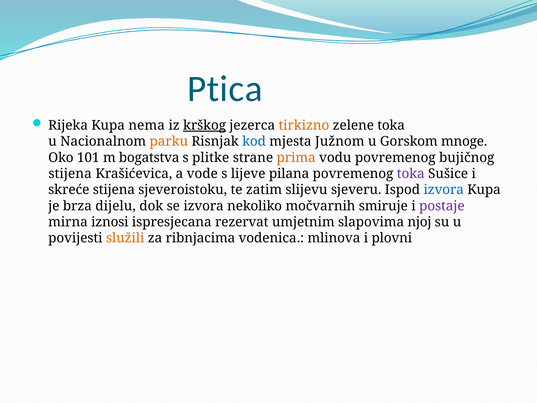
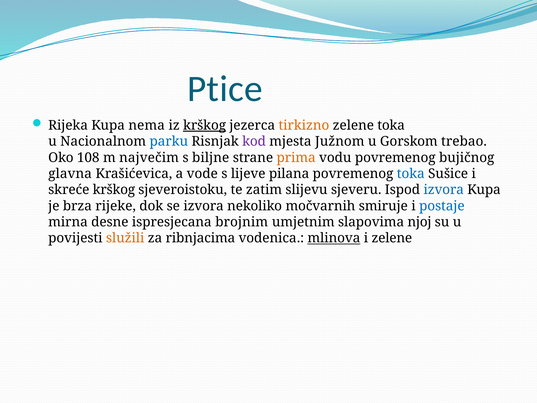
Ptica: Ptica -> Ptice (225, 89)
parku colour: orange -> blue (169, 141)
kod colour: blue -> purple (254, 141)
mnoge: mnoge -> trebao (464, 141)
101: 101 -> 108 (88, 158)
bogatstva: bogatstva -> največim (149, 158)
plitke: plitke -> biljne (211, 158)
stijena: stijena -> glavna (70, 174)
toka colour: purple -> blue (411, 174)
skreće stijena: stijena -> krškog (114, 190)
dijelu: dijelu -> rijeke (116, 206)
postaje colour: purple -> blue (442, 206)
iznosi: iznosi -> desne (110, 222)
rezervat: rezervat -> brojnim (242, 222)
mlinova underline: none -> present (334, 238)
i plovni: plovni -> zelene (392, 238)
